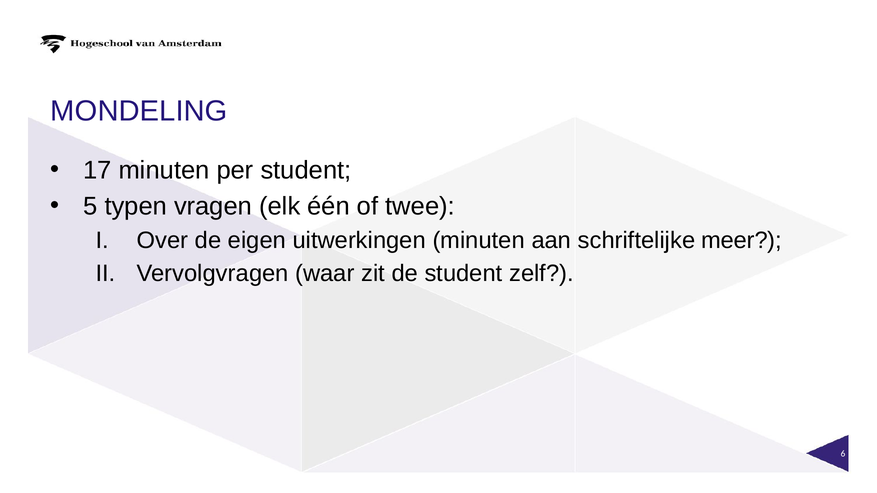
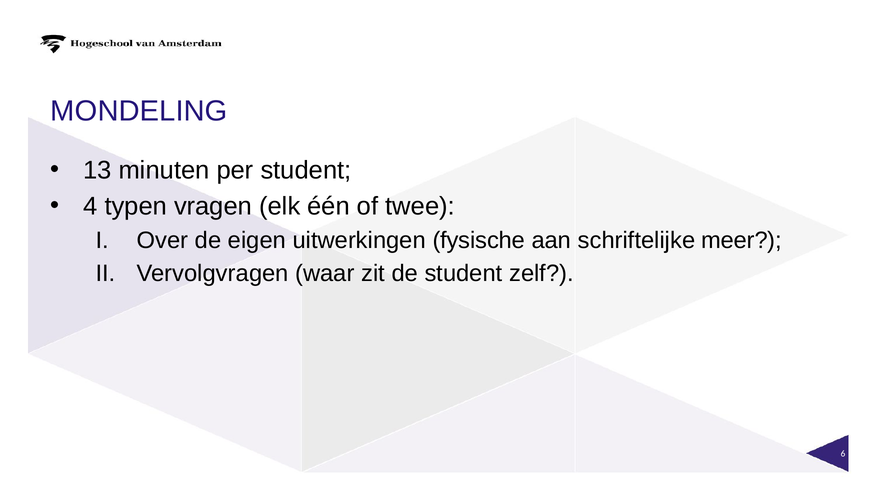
17: 17 -> 13 (98, 170)
5: 5 -> 4 (90, 206)
uitwerkingen minuten: minuten -> fysische (479, 241)
